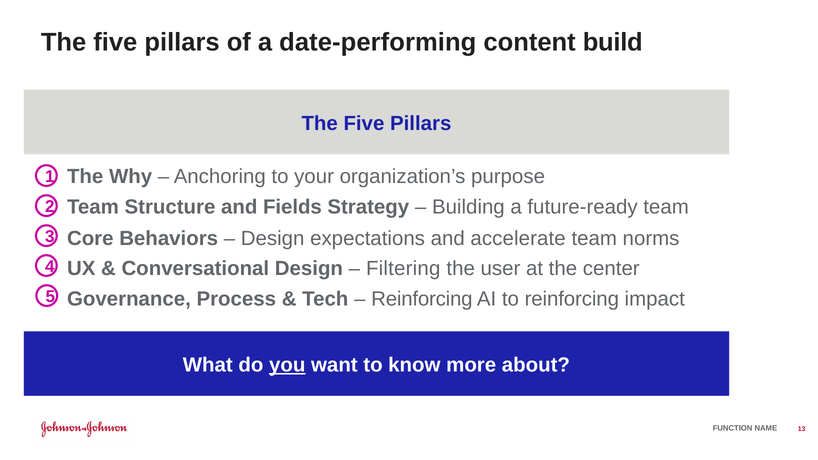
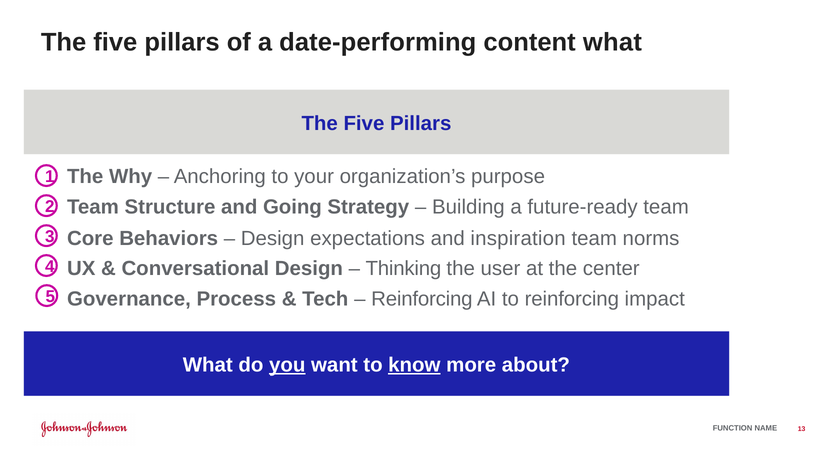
content build: build -> what (612, 43)
Fields: Fields -> Going (292, 207)
accelerate: accelerate -> inspiration (518, 238)
Filtering: Filtering -> Thinking (403, 269)
know underline: none -> present (414, 365)
